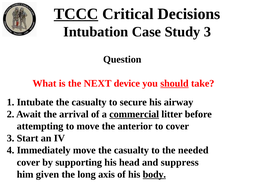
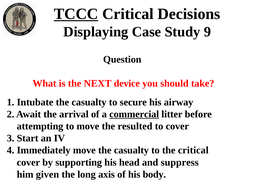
Intubation: Intubation -> Displaying (96, 32)
Study 3: 3 -> 9 (207, 32)
should underline: present -> none (174, 83)
anterior: anterior -> resulted (135, 126)
the needed: needed -> critical (193, 150)
body underline: present -> none (154, 174)
